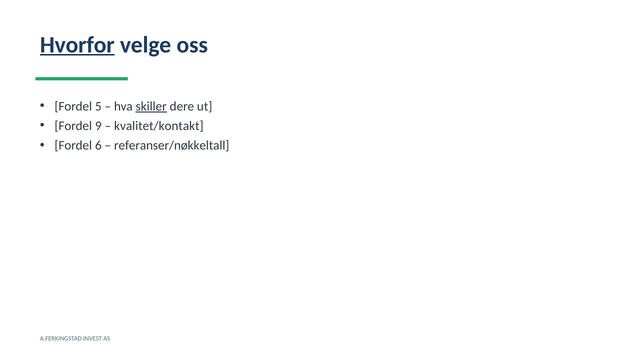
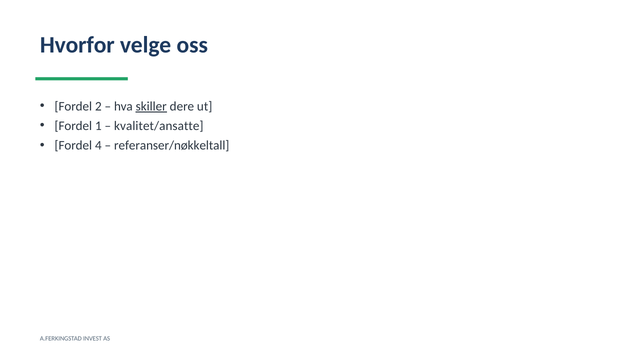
Hvorfor underline: present -> none (77, 45)
5: 5 -> 2 (98, 106)
9: 9 -> 1 (98, 126)
kvalitet/kontakt: kvalitet/kontakt -> kvalitet/ansatte (159, 126)
6: 6 -> 4 (98, 145)
